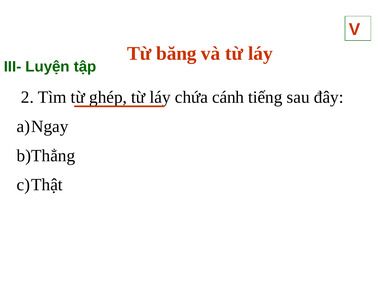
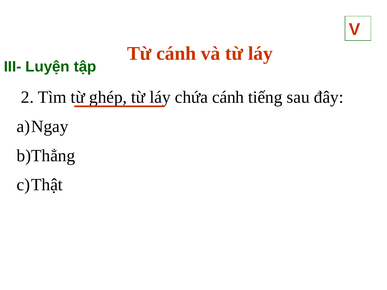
Từ băng: băng -> cánh (176, 54)
